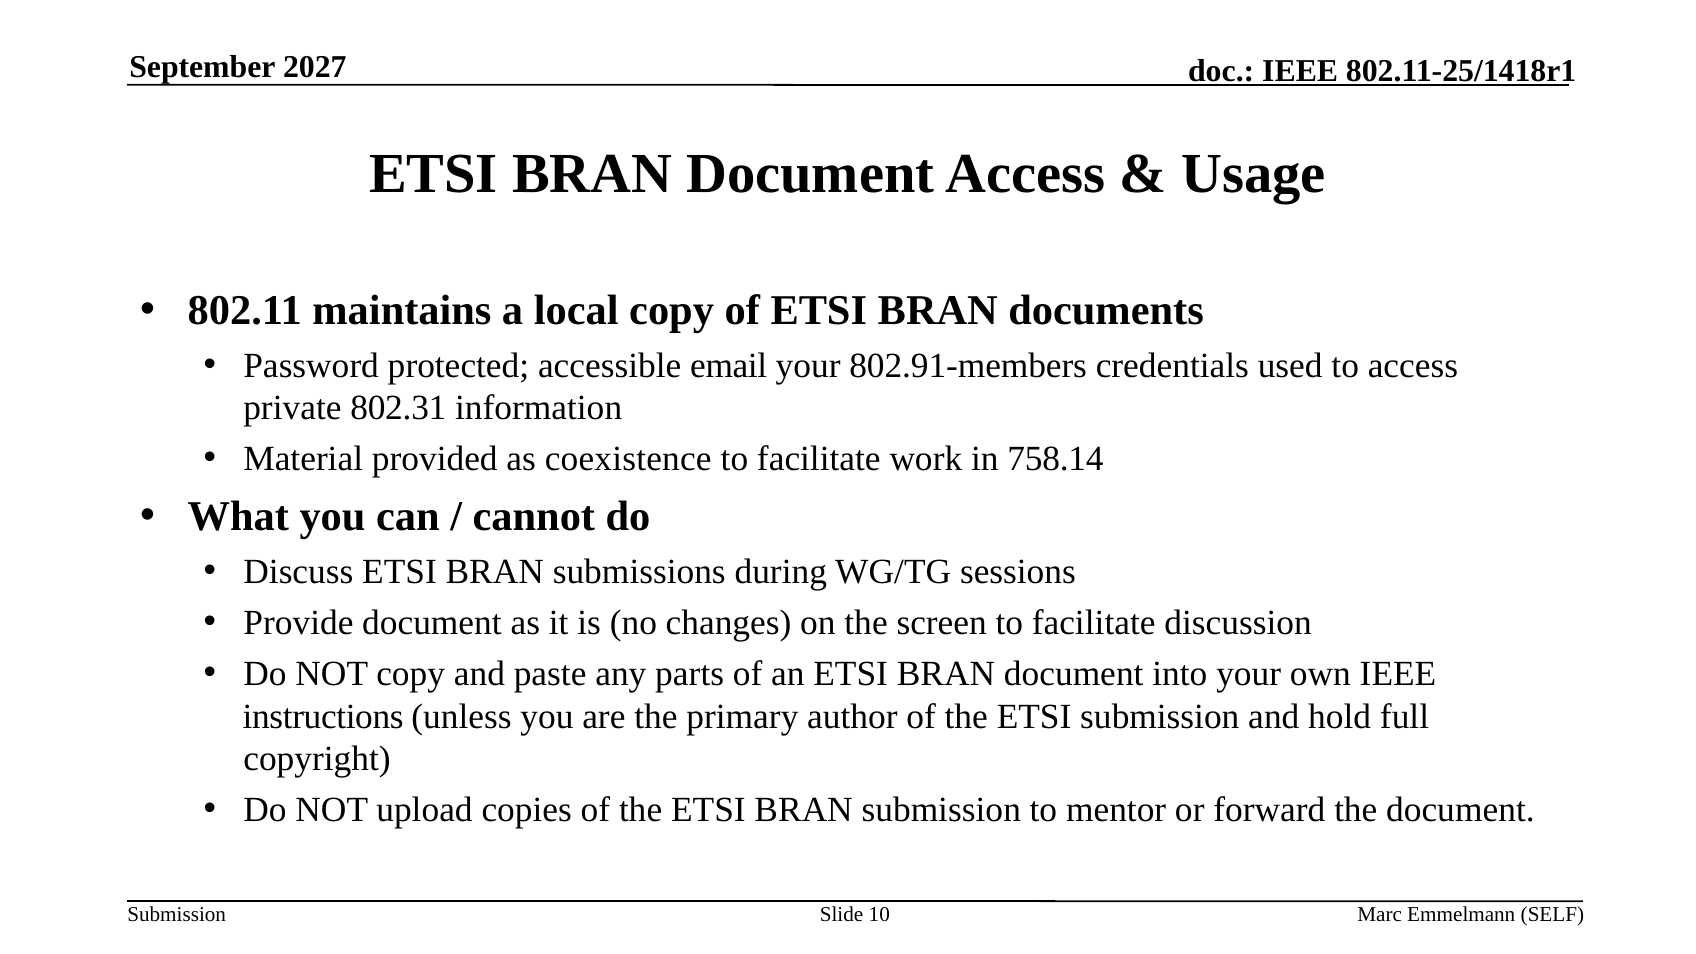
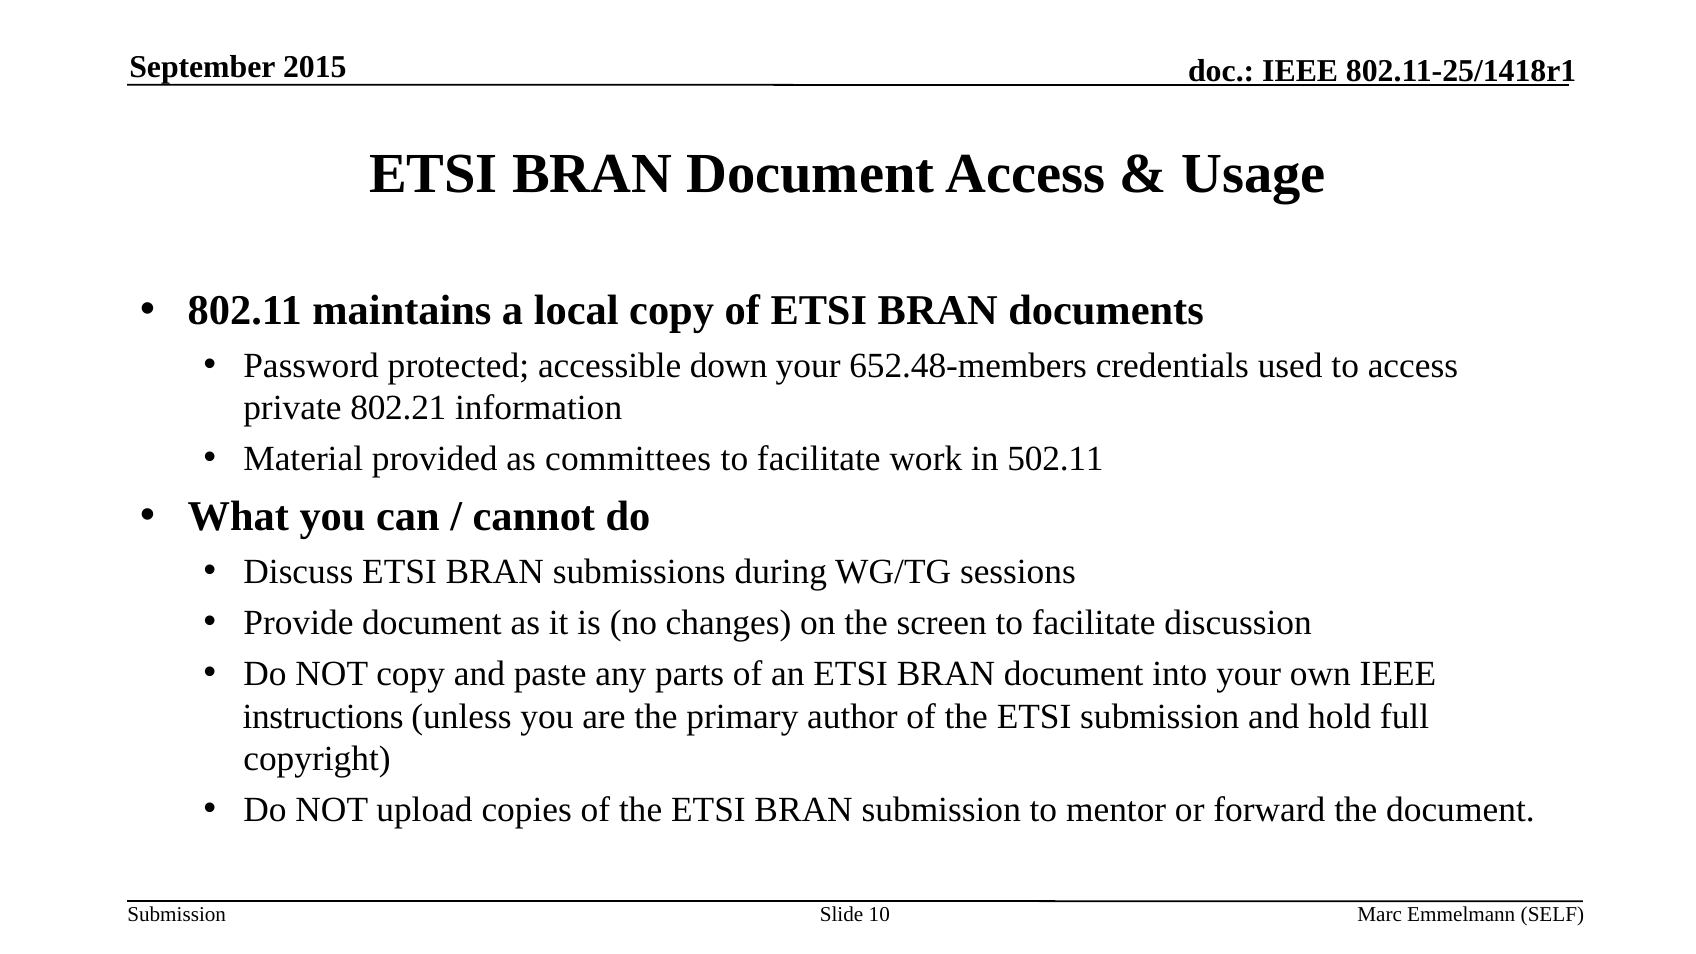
2027: 2027 -> 2015 (315, 67)
email: email -> down (729, 365)
802.91-members: 802.91-members -> 652.48-members (968, 365)
802.31: 802.31 -> 802.21 (398, 408)
coexistence: coexistence -> committees (628, 459)
758.14: 758.14 -> 502.11 (1055, 459)
